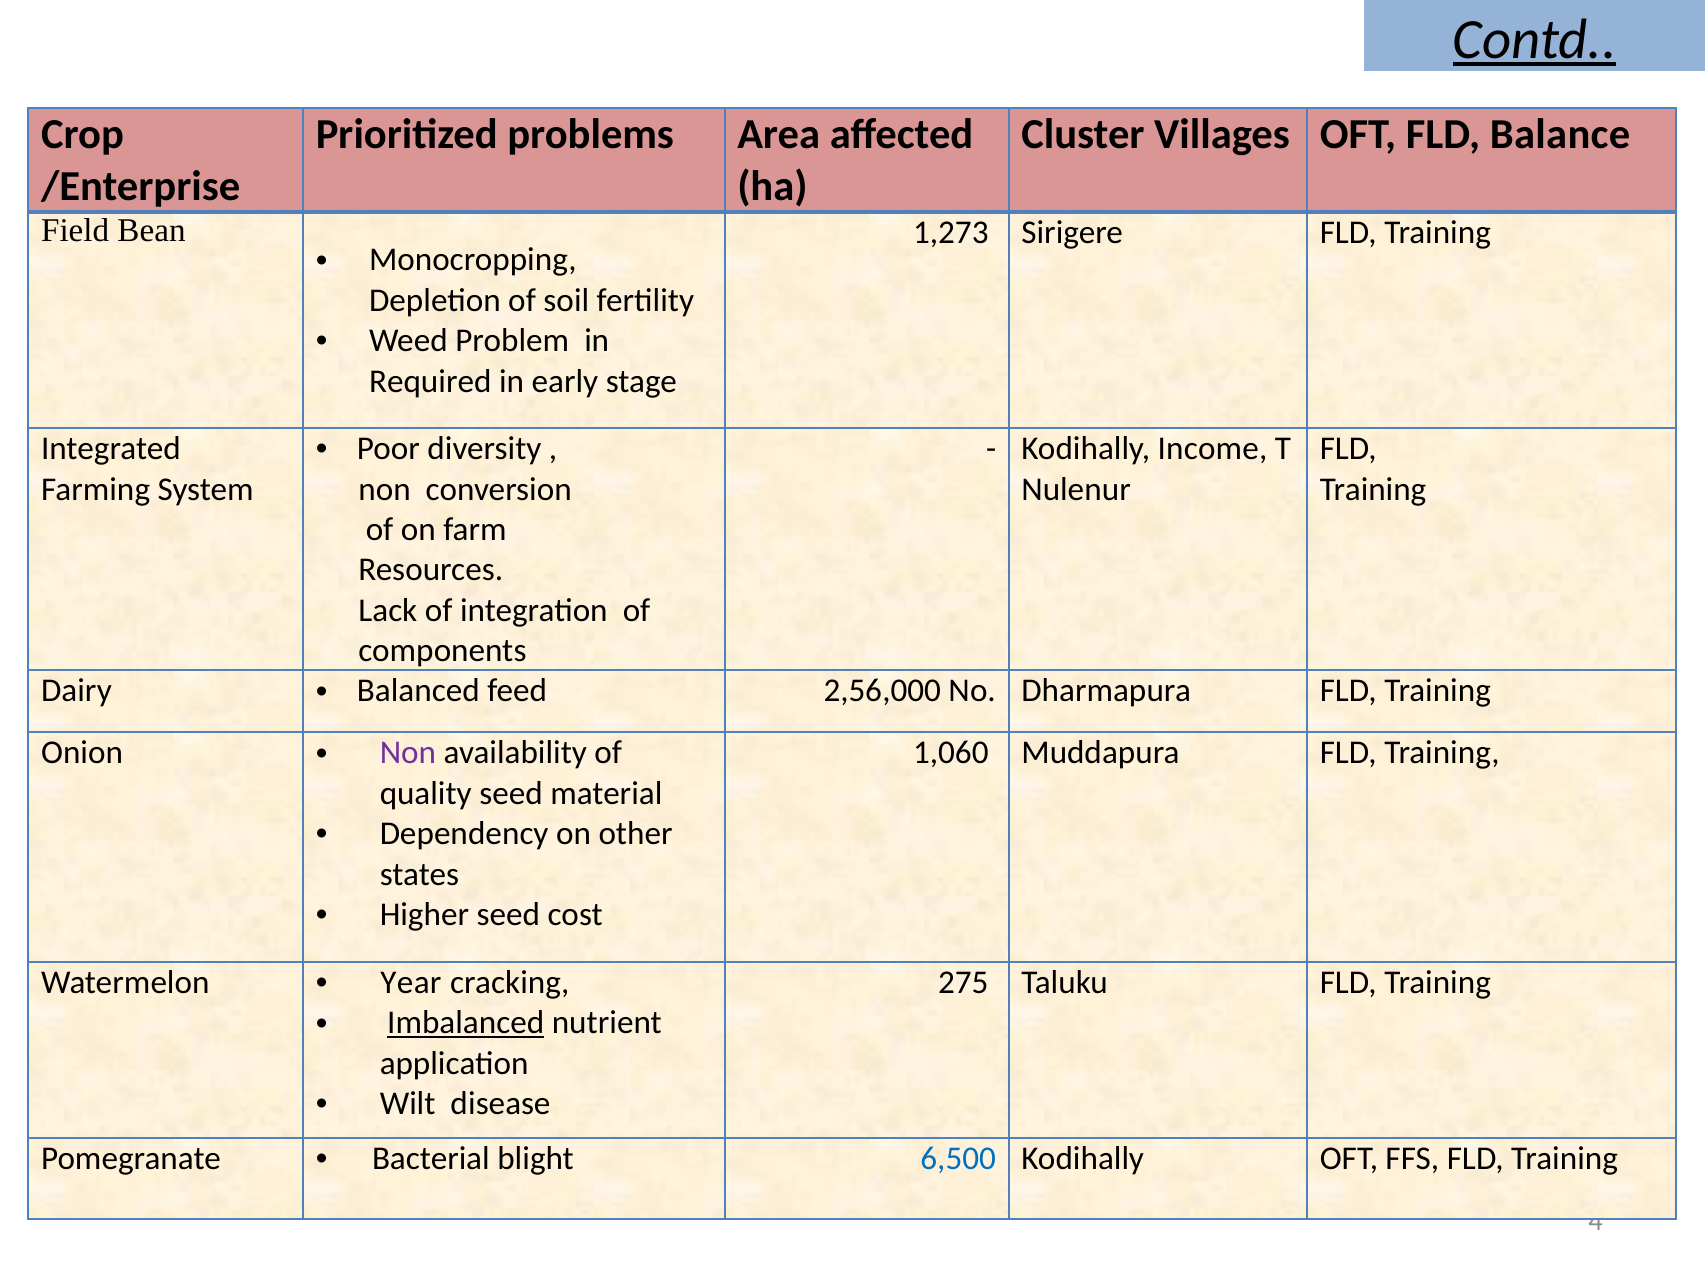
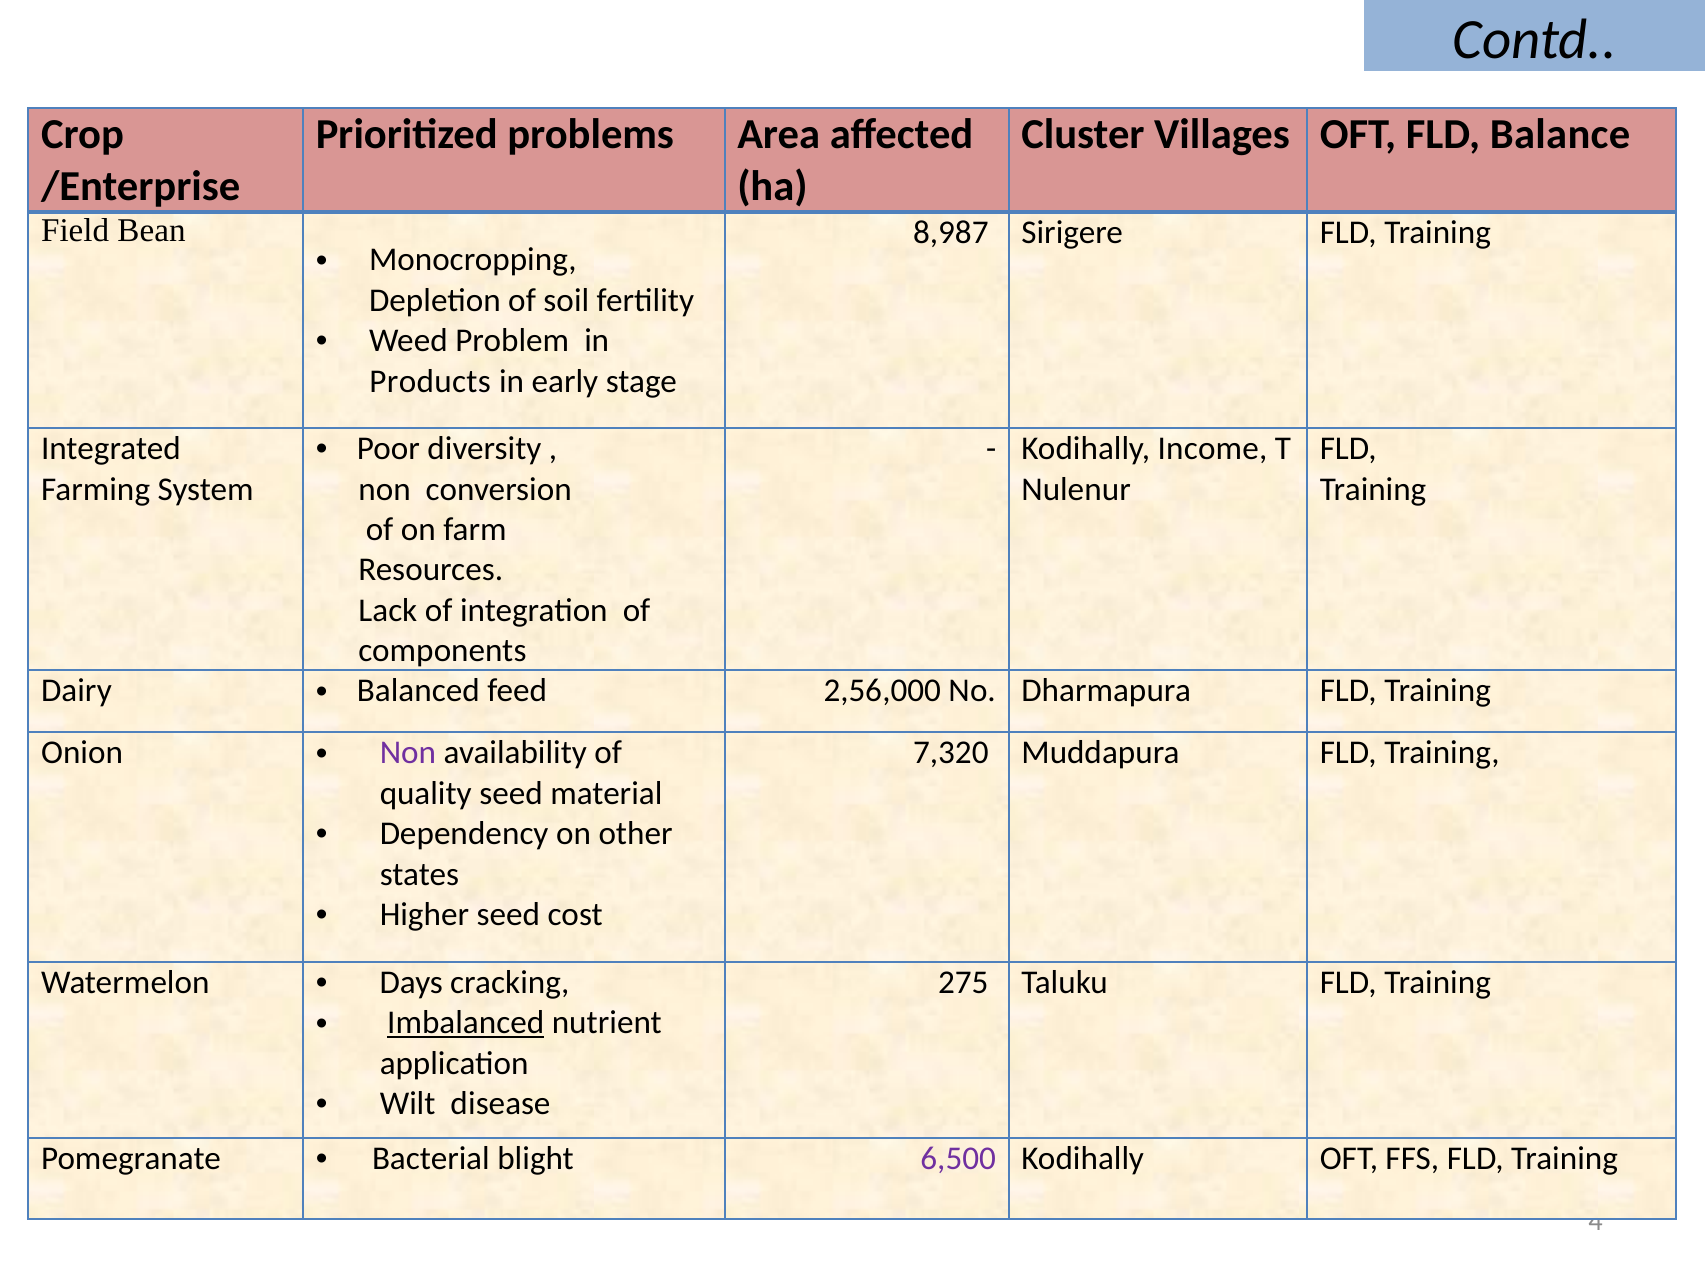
Contd underline: present -> none (1535, 39)
1,273: 1,273 -> 8,987 (951, 233)
Required: Required -> Products (430, 381)
1,060: 1,060 -> 7,320 (951, 753)
Year: Year -> Days (411, 982)
6,500 colour: blue -> purple (958, 1158)
